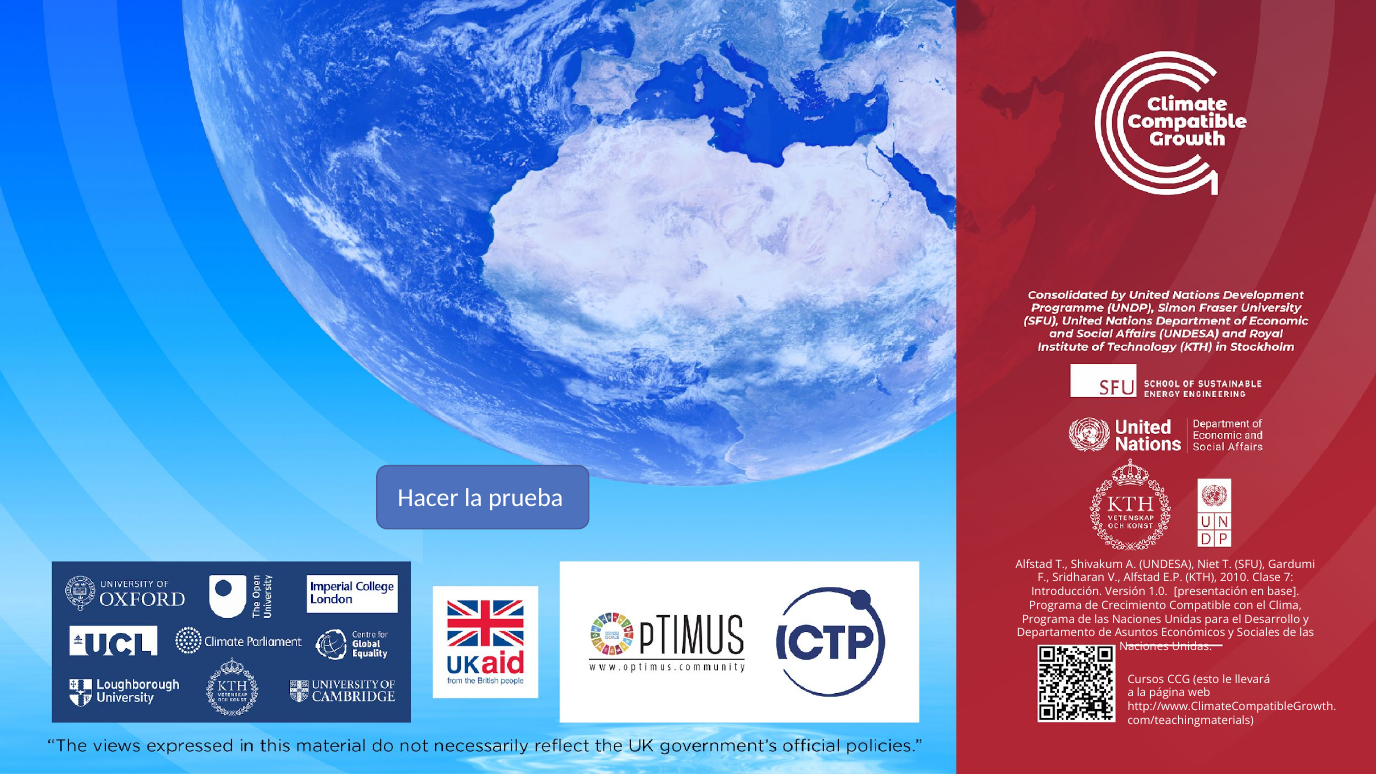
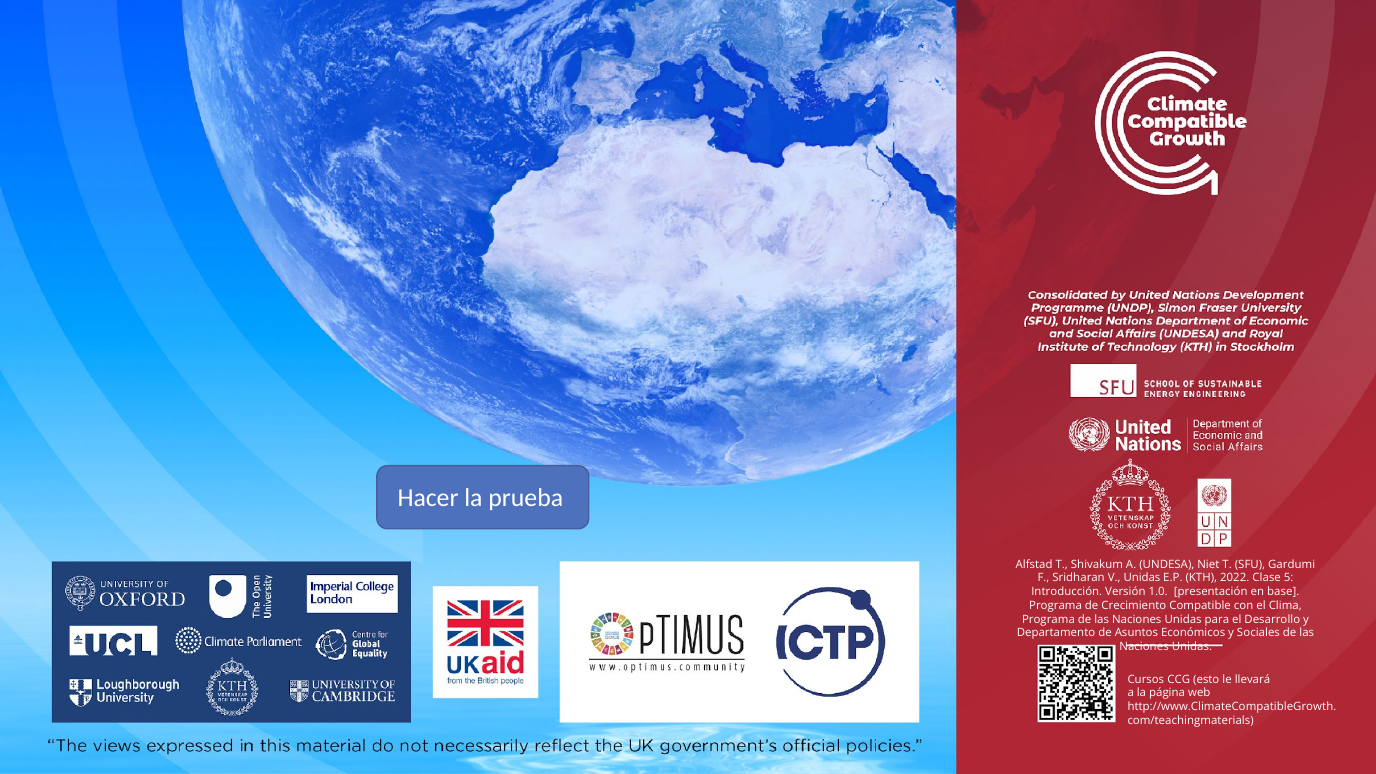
V Alfstad: Alfstad -> Unidas (1142, 578)
2010: 2010 -> 2022 (1235, 578)
7: 7 -> 5 (1289, 578)
